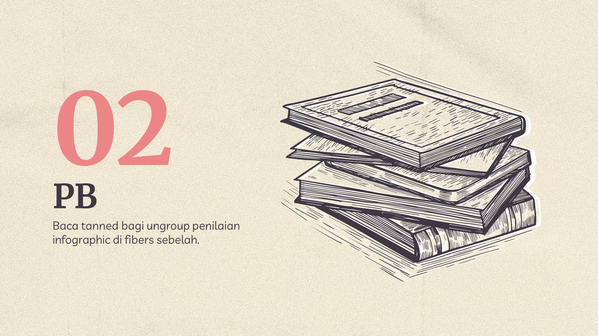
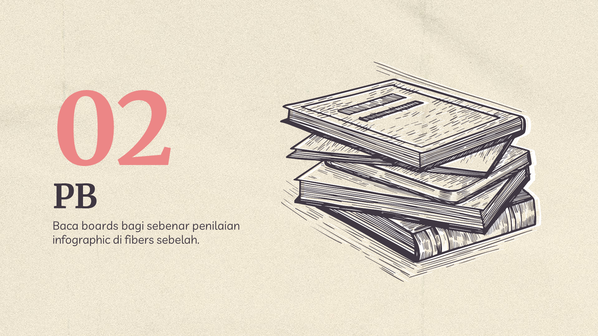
tanned: tanned -> boards (100, 226)
ungroup: ungroup -> sebenar (168, 226)
